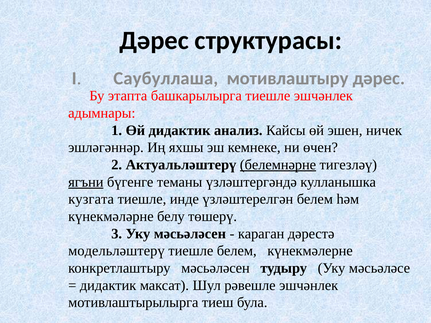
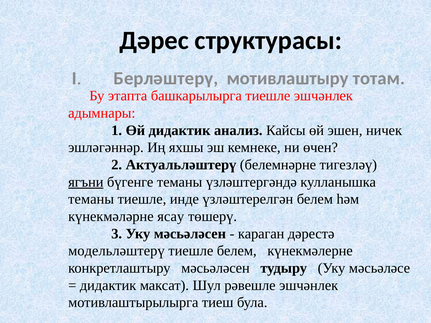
Саубуллаша: Саубуллаша -> Берләштерү (166, 79)
мотивлаштыру дәрес: дәрес -> тотам (379, 79)
белемнәрне underline: present -> none (278, 165)
кузгата: кузгата -> теманы (91, 199)
белу: белу -> ясау (171, 217)
